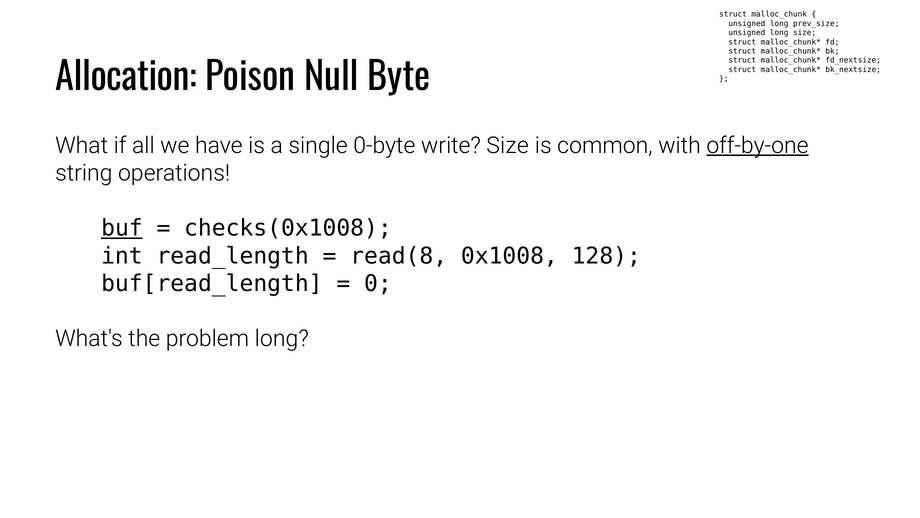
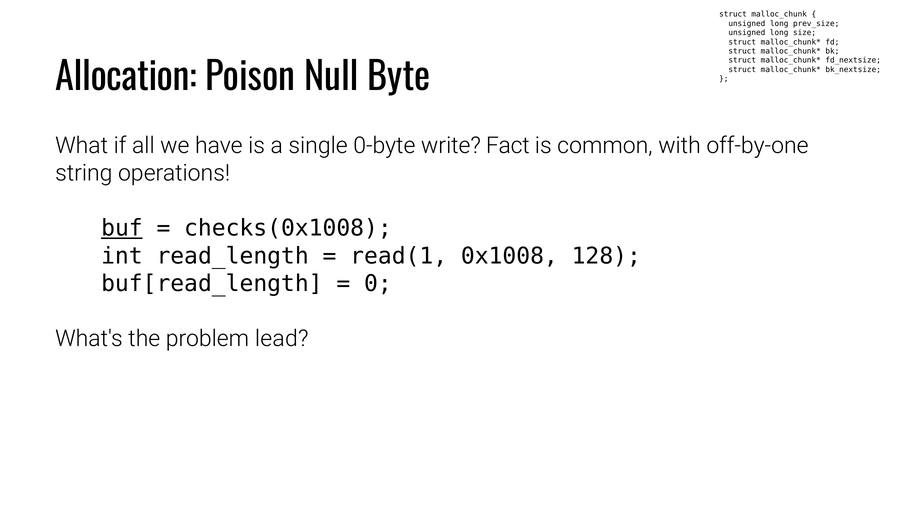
write Size: Size -> Fact (508, 145)
off-by-one underline: present -> none (757, 145)
read(8: read(8 -> read(1 (399, 256)
problem long: long -> lead (282, 339)
